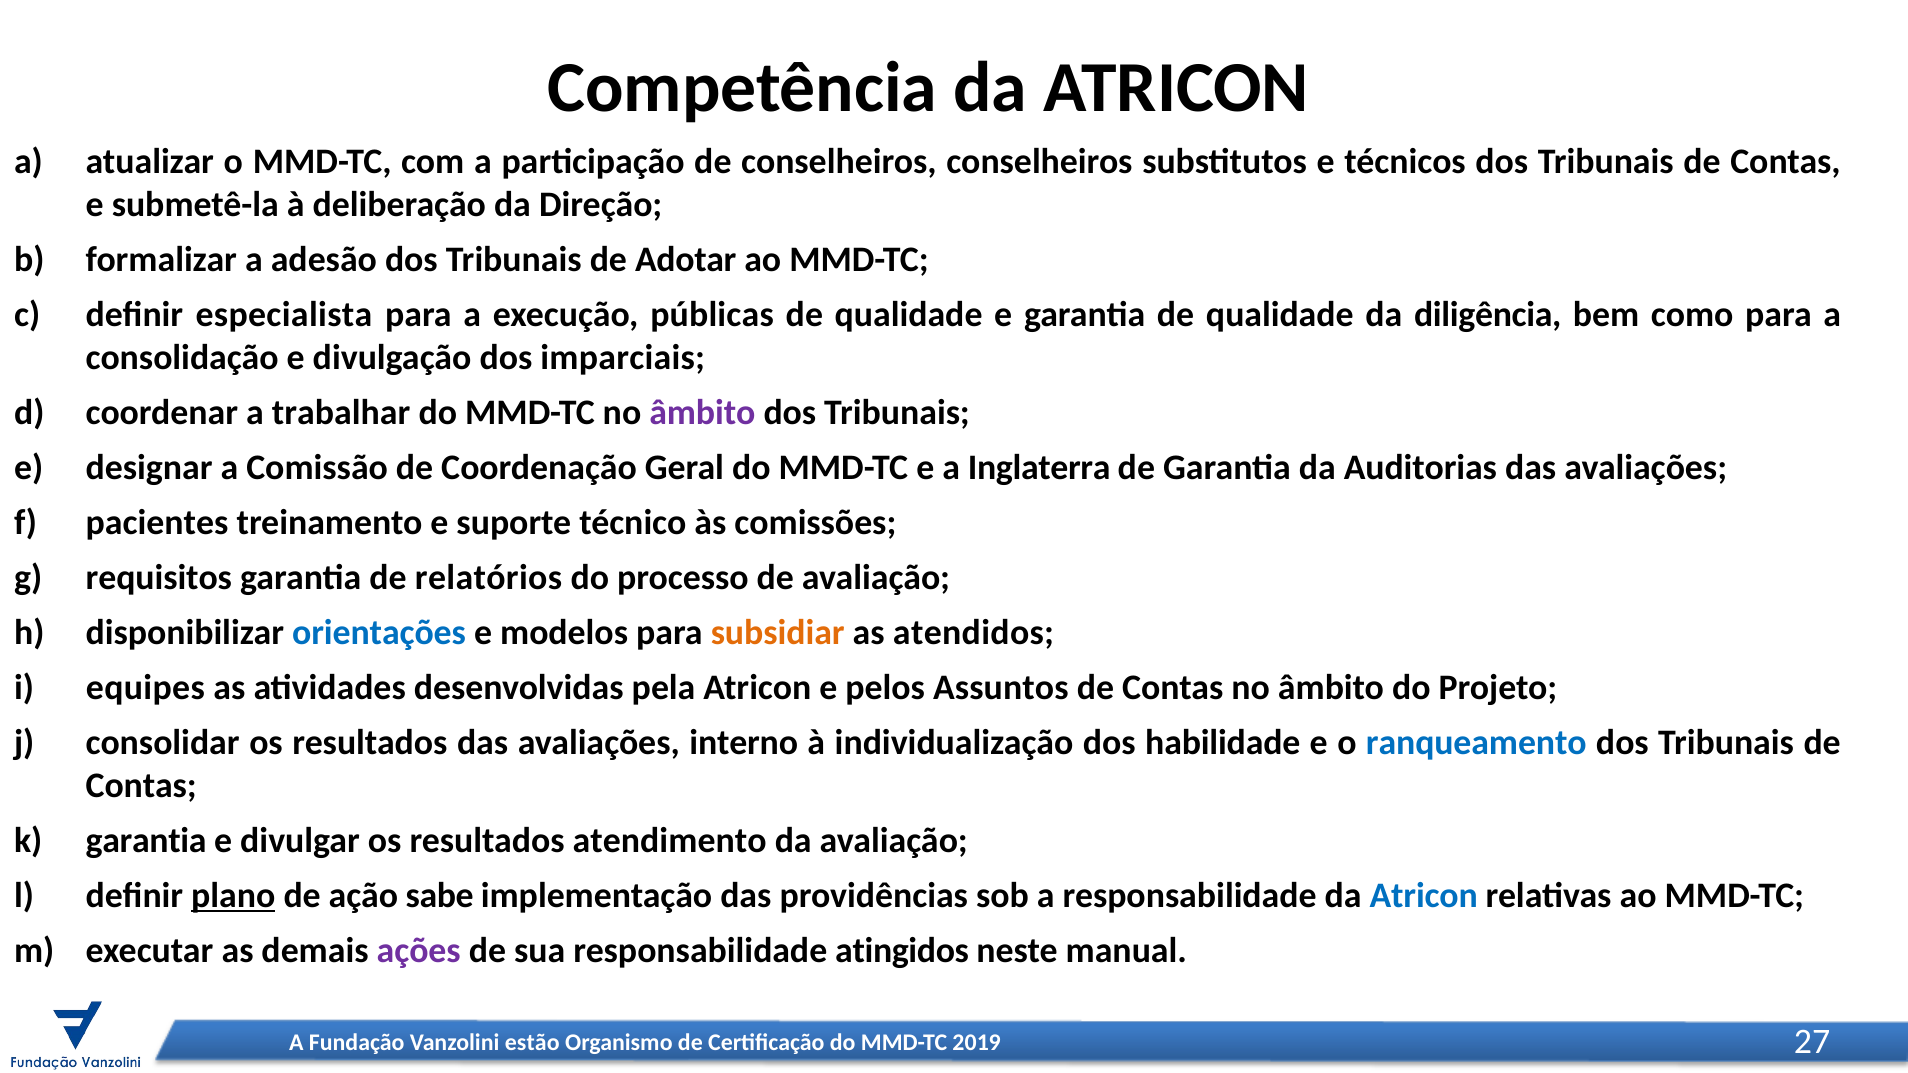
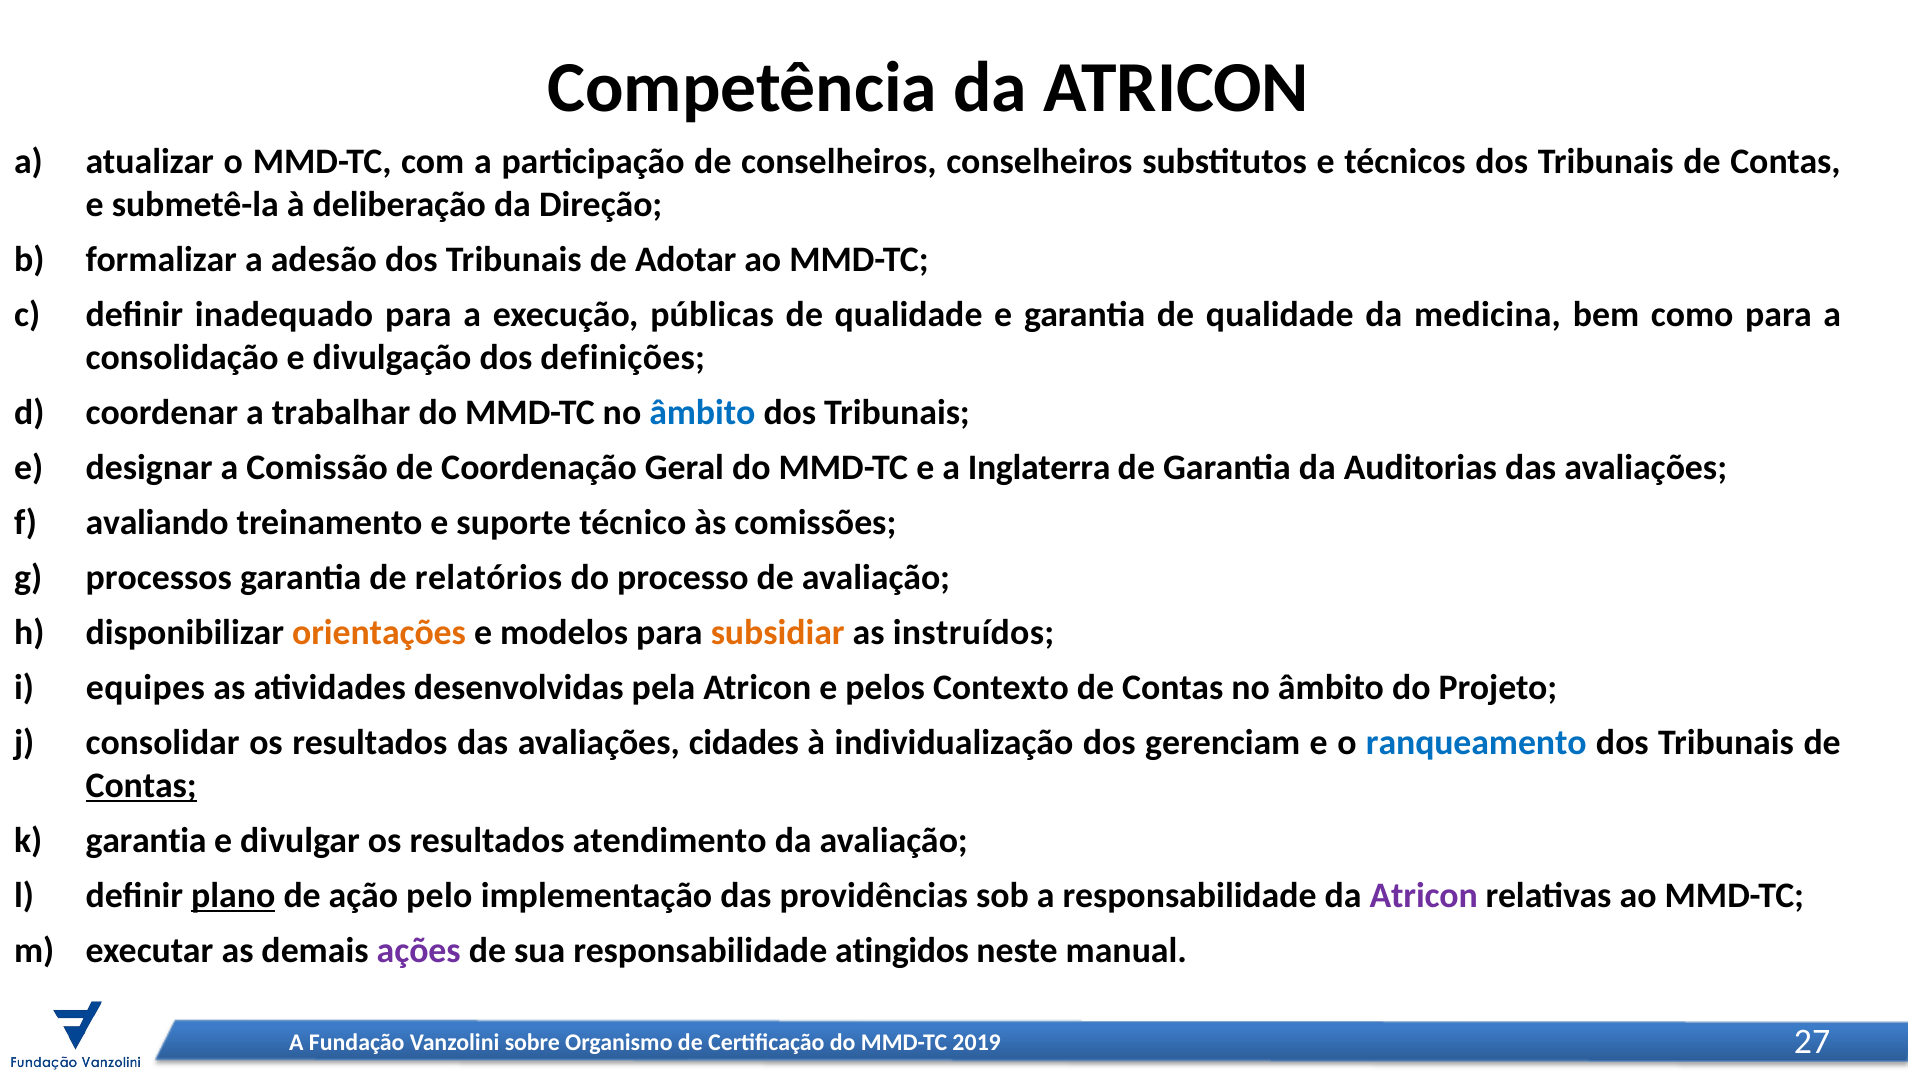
especialista: especialista -> inadequado (284, 315)
diligência: diligência -> medicina (1487, 315)
imparciais: imparciais -> definições (623, 358)
âmbito colour: purple -> blue (702, 412)
pacientes: pacientes -> avaliando (157, 522)
requisitos: requisitos -> processos (159, 577)
orientações colour: blue -> orange (379, 632)
atendidos: atendidos -> instruídos (974, 632)
Assuntos: Assuntos -> Contexto (1001, 687)
interno: interno -> cidades (744, 742)
habilidade: habilidade -> gerenciam (1223, 742)
Contas underline: none -> present (141, 785)
sabe: sabe -> pelo (439, 895)
Atricon colour: blue -> purple (1424, 895)
estão: estão -> sobre (532, 1042)
